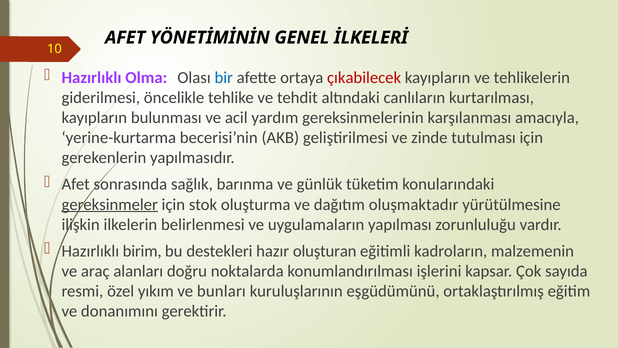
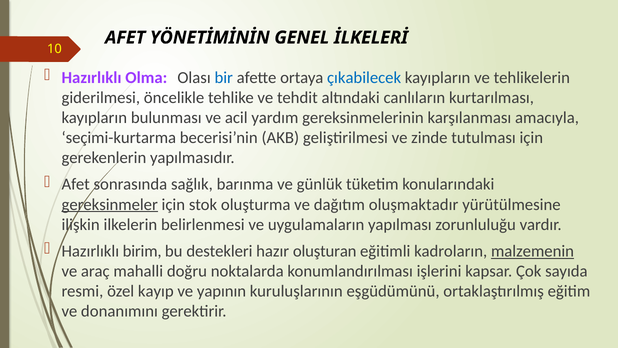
çıkabilecek colour: red -> blue (364, 77)
yerine-kurtarma: yerine-kurtarma -> seçimi-kurtarma (119, 138)
malzemenin underline: none -> present (533, 251)
alanları: alanları -> mahalli (138, 271)
yıkım: yıkım -> kayıp (156, 291)
bunları: bunları -> yapının (222, 291)
